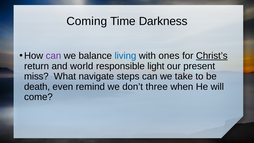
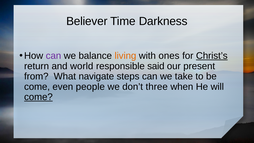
Coming: Coming -> Believer (87, 21)
living colour: blue -> orange (125, 56)
light: light -> said (156, 66)
miss: miss -> from (36, 76)
death: death -> come (37, 87)
remind: remind -> people (90, 87)
come underline: none -> present (38, 97)
